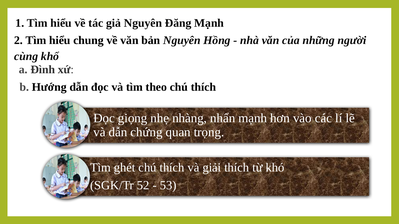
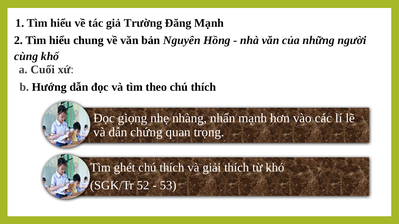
giả Nguyên: Nguyên -> Trường (143, 23)
Đình: Đình -> Cuối (43, 70)
